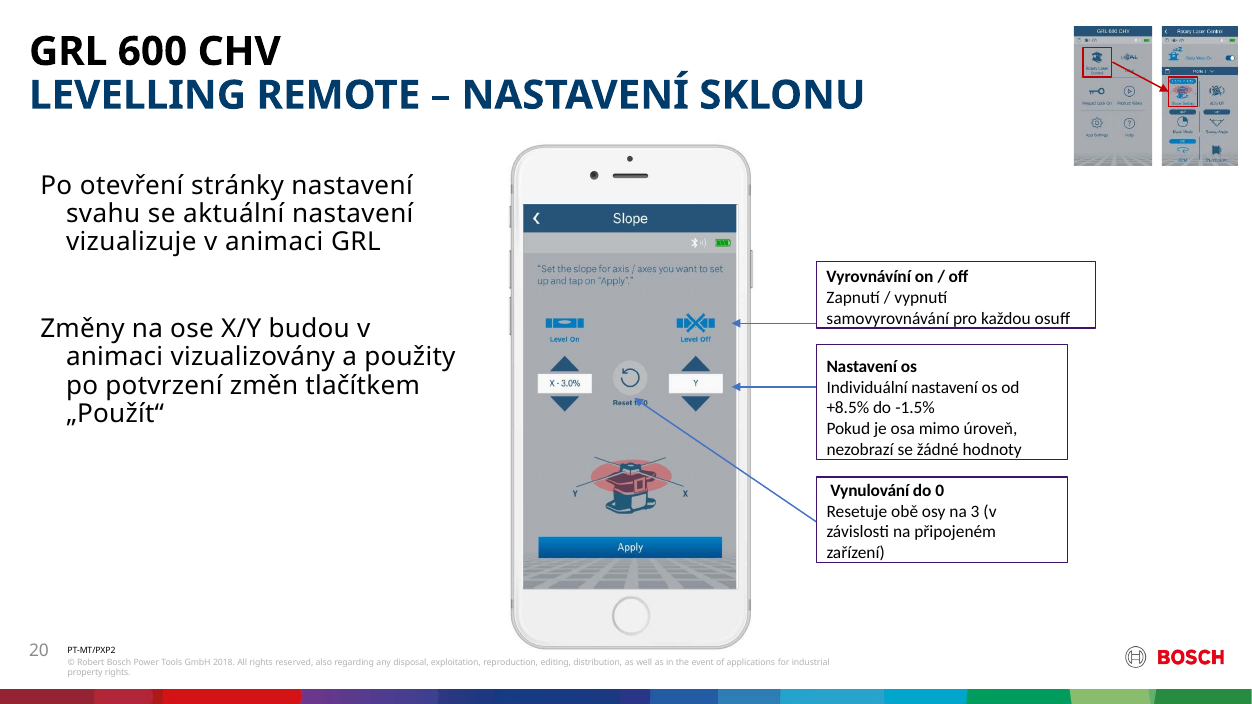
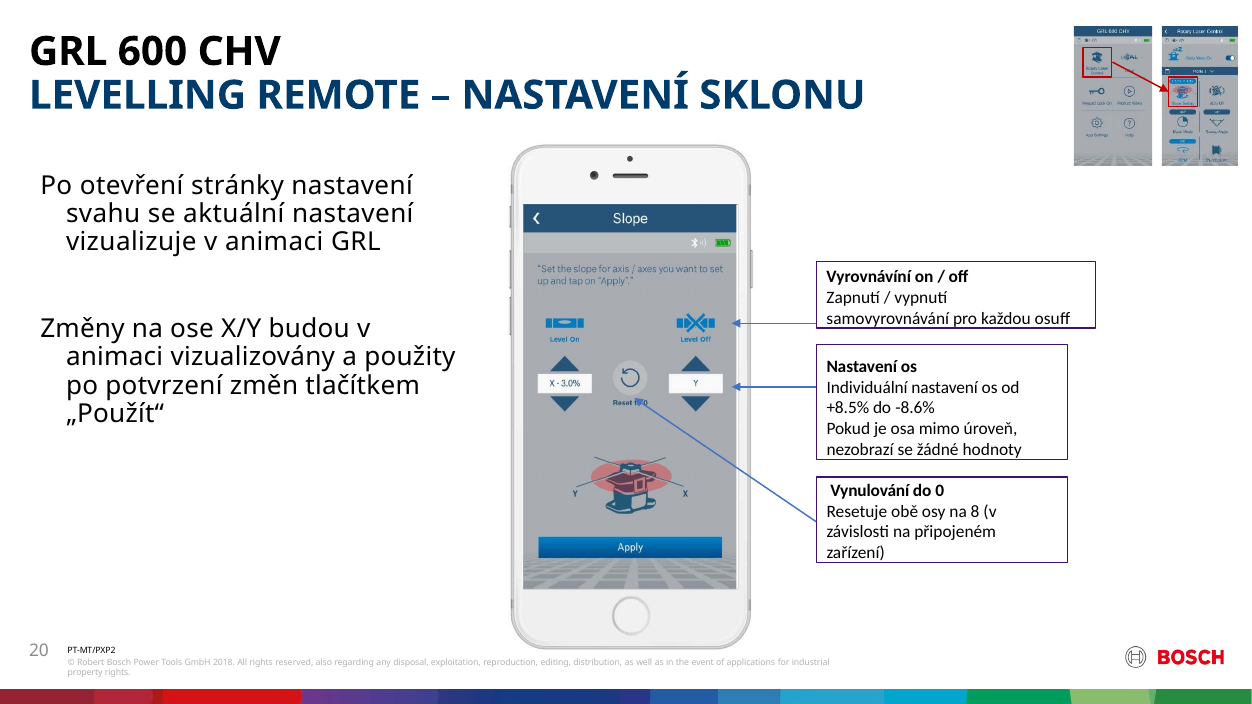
-1.5%: -1.5% -> -8.6% (915, 408)
3: 3 -> 8 (975, 512)
